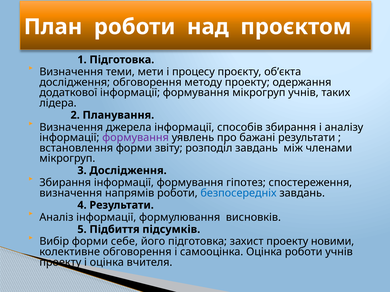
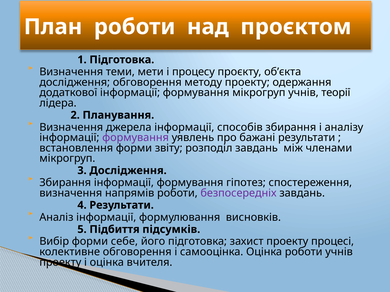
таких: таких -> теорії (336, 93)
безпосередніх colour: blue -> purple (239, 193)
новими: новими -> процесі (333, 242)
